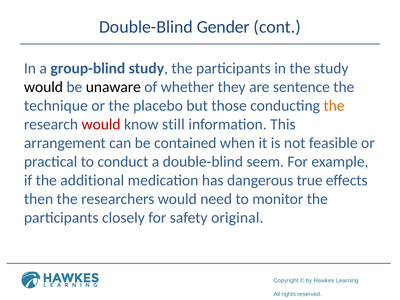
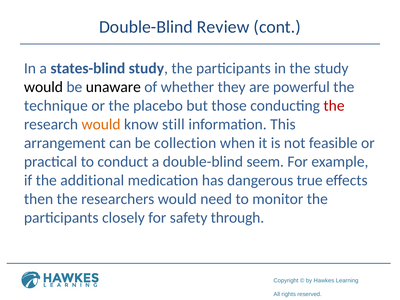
Gender: Gender -> Review (223, 27)
group-blind: group-blind -> states-blind (88, 68)
sentence: sentence -> powerful (301, 87)
the colour: orange -> red (334, 106)
would colour: red -> orange (101, 124)
contained: contained -> collection (185, 143)
original: original -> through (237, 218)
